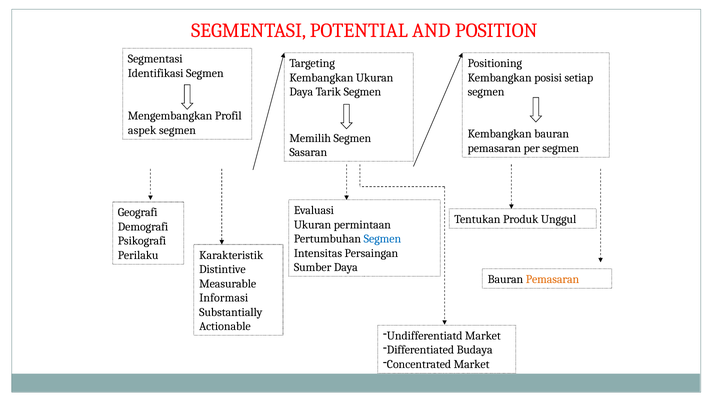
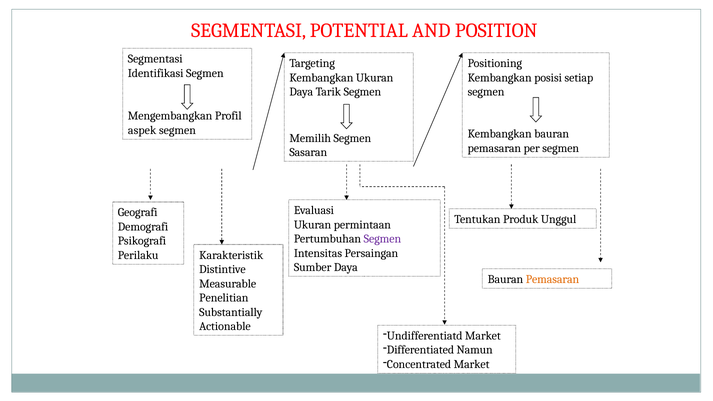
Segmen colour: blue -> purple (382, 239)
Informasi: Informasi -> Penelitian (224, 298)
Budaya: Budaya -> Namun (475, 350)
